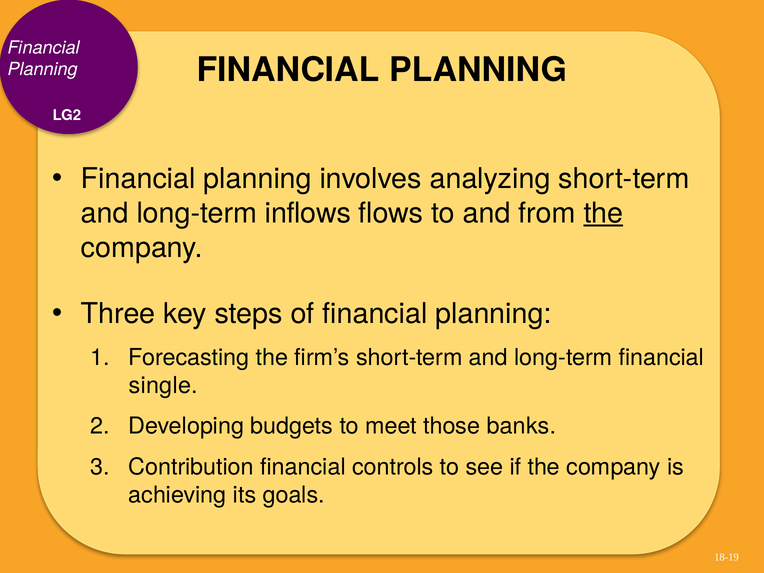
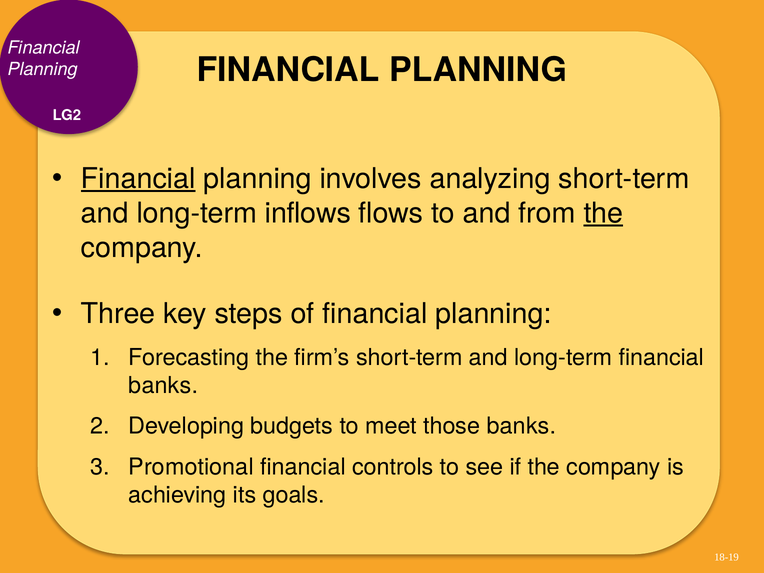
Financial underline: none -> present (138, 179)
single: single -> banks (163, 385)
Contribution: Contribution -> Promotional (191, 467)
